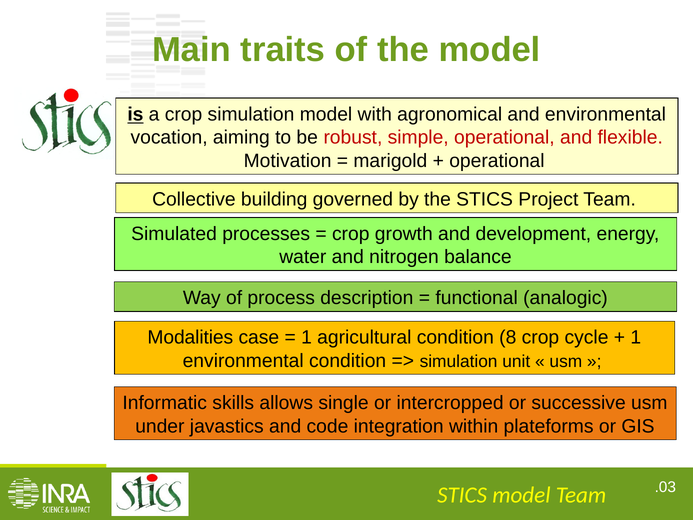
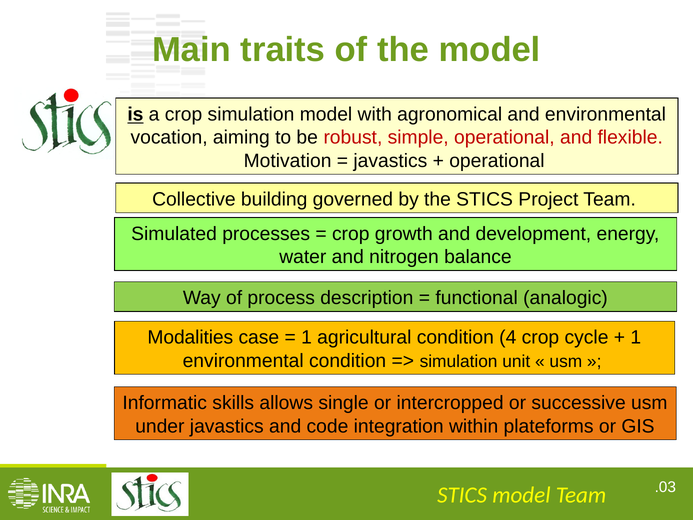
marigold: marigold -> javastics (390, 161)
8: 8 -> 4 (508, 337)
